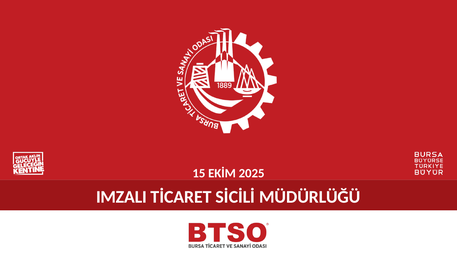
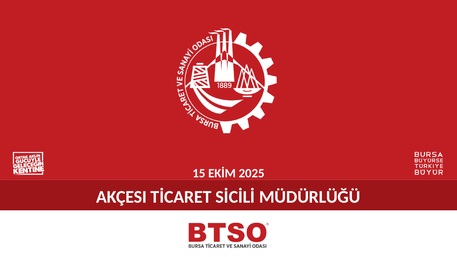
IMZALI: IMZALI -> AKÇESI (122, 197)
